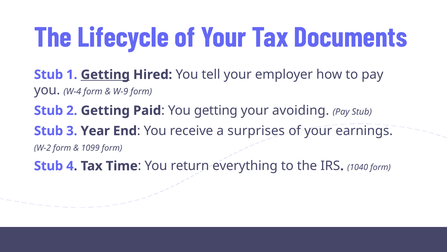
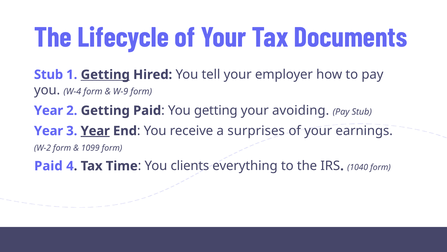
Stub: Stub -> Year (49, 110)
Stub: Stub -> Year (49, 131)
Year underline: none -> present (95, 131)
Stub: Stub -> Paid (48, 166)
return: return -> clients (190, 166)
